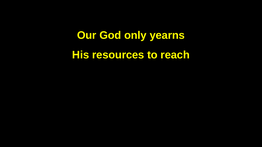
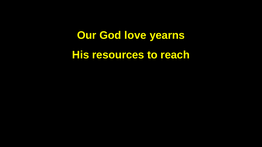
only: only -> love (135, 35)
